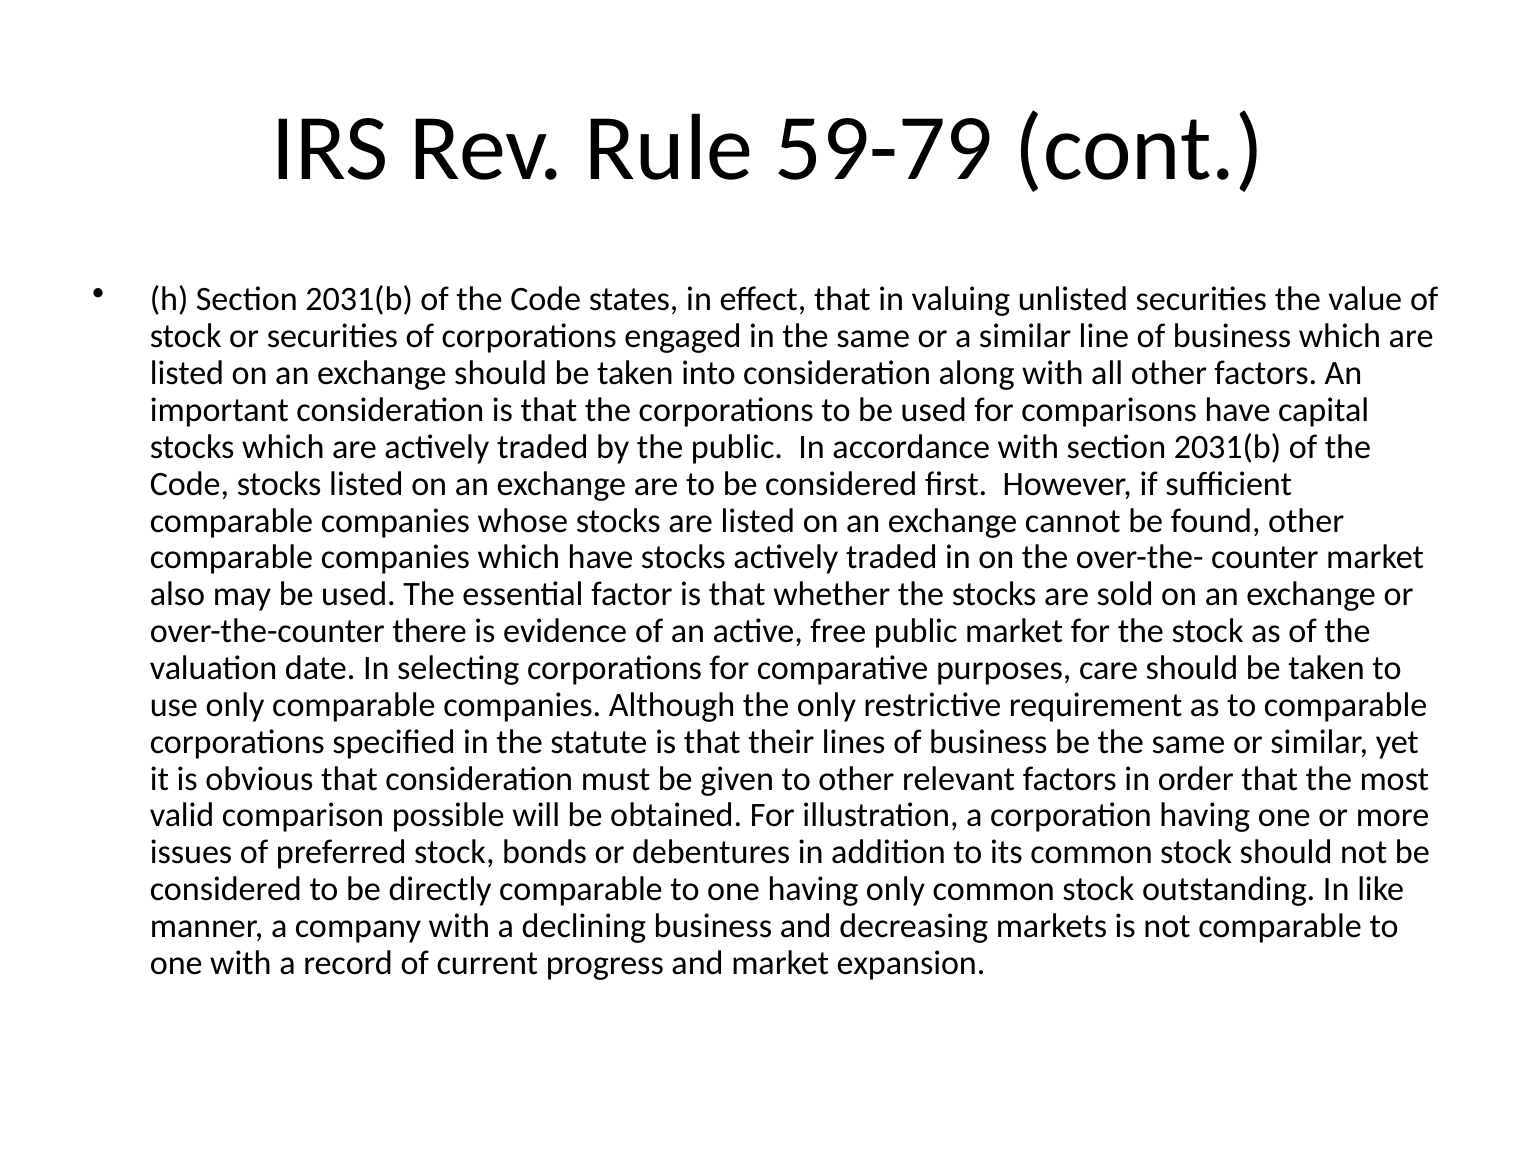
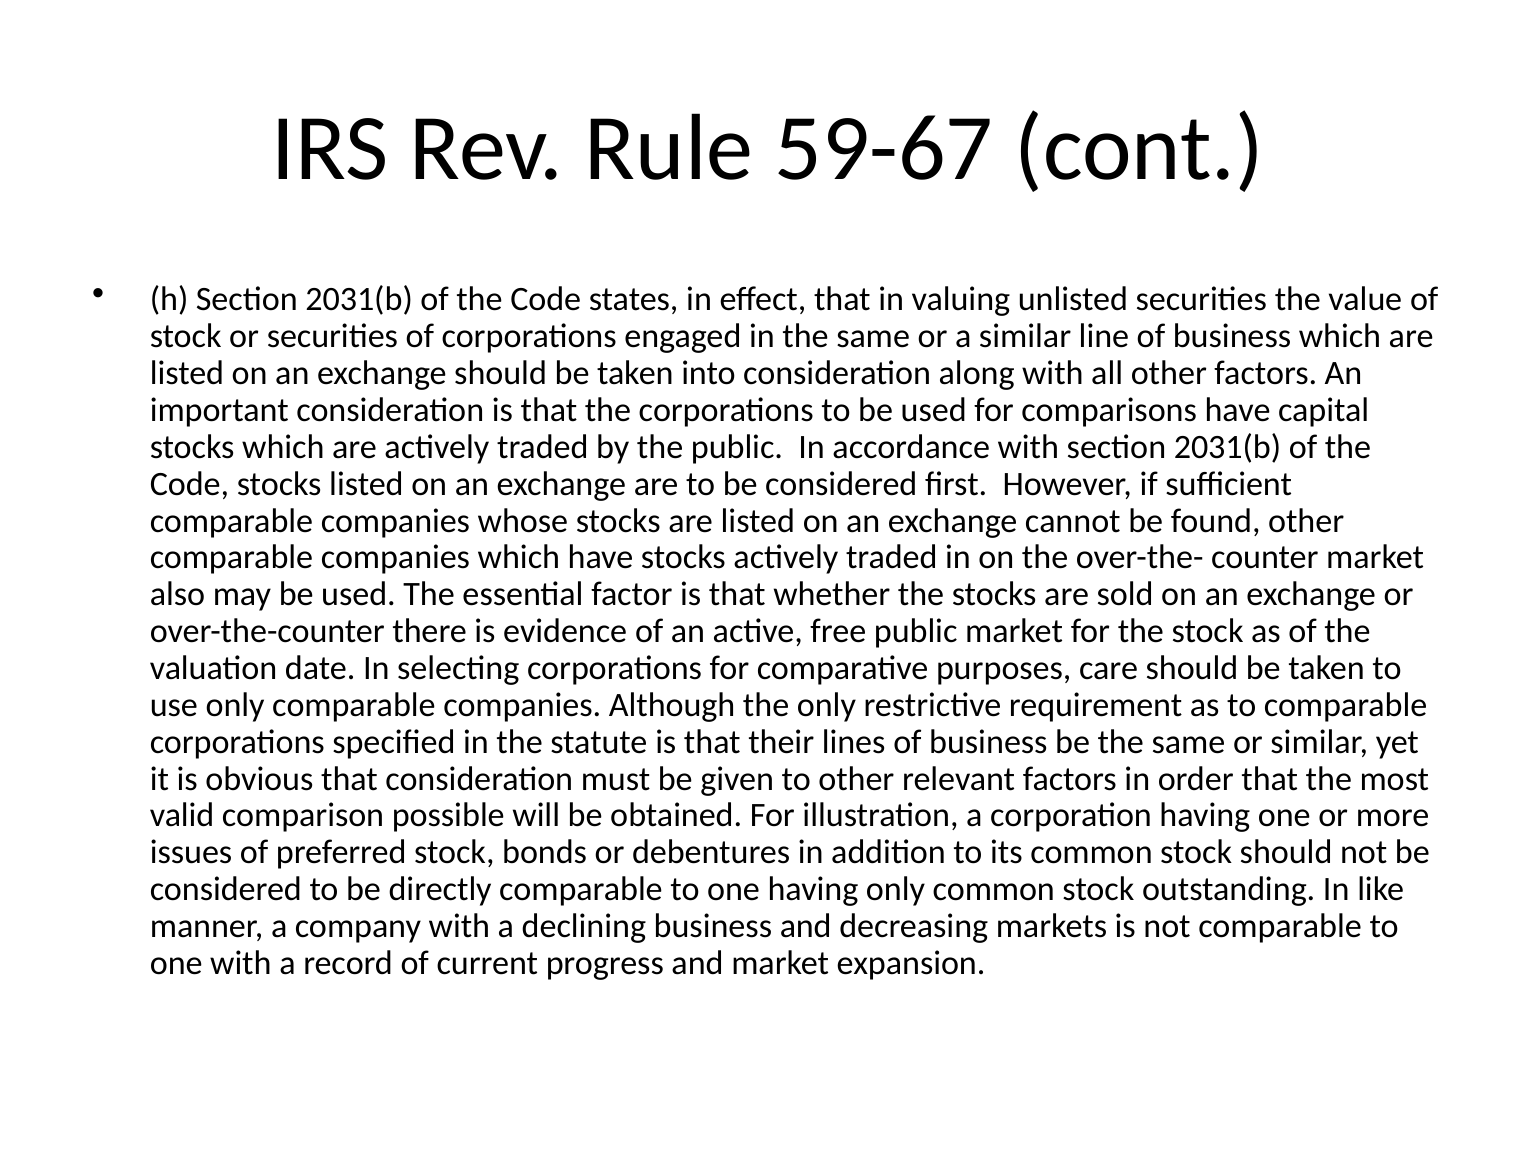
59-79: 59-79 -> 59-67 (884, 149)
